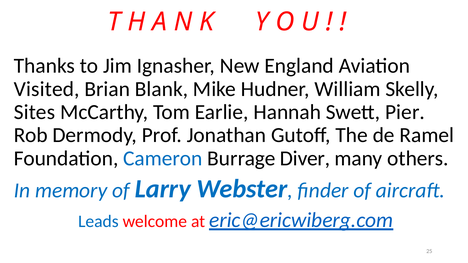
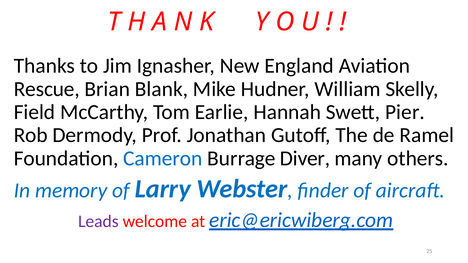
Visited: Visited -> Rescue (47, 89)
Sites: Sites -> Field (35, 112)
Leads colour: blue -> purple (98, 221)
